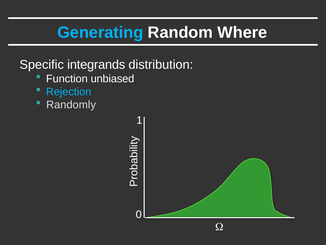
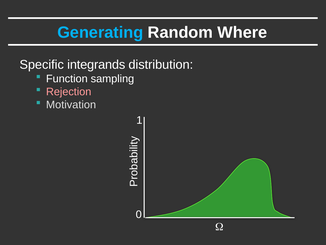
unbiased: unbiased -> sampling (112, 79)
Rejection colour: light blue -> pink (69, 92)
Randomly: Randomly -> Motivation (71, 105)
